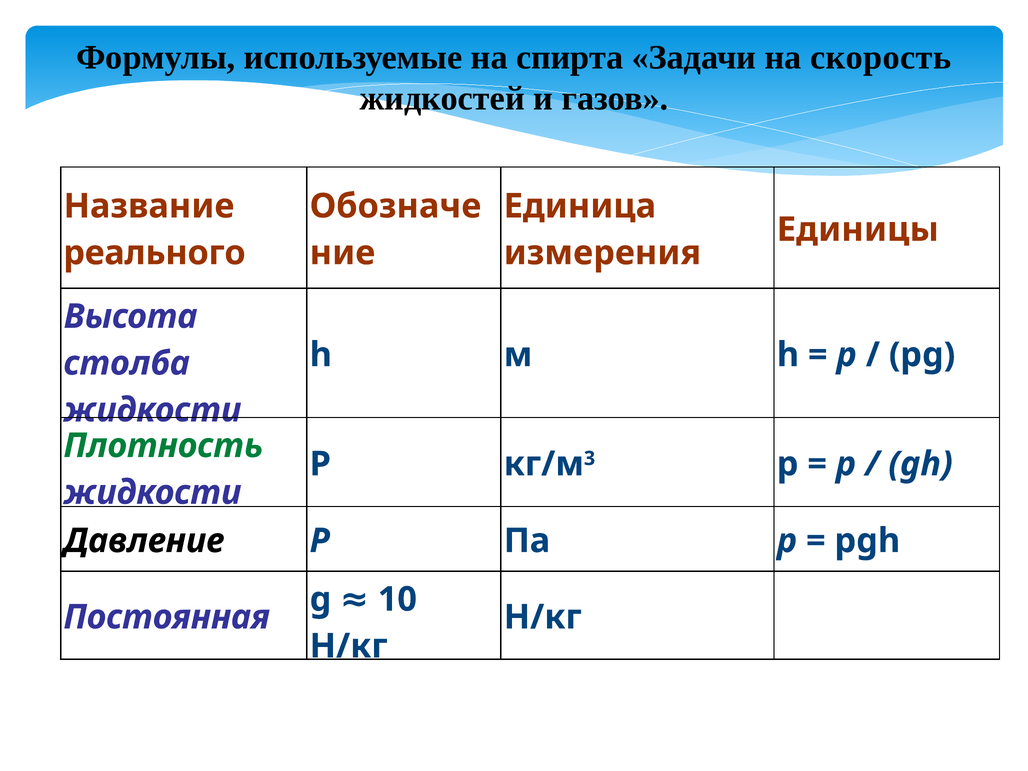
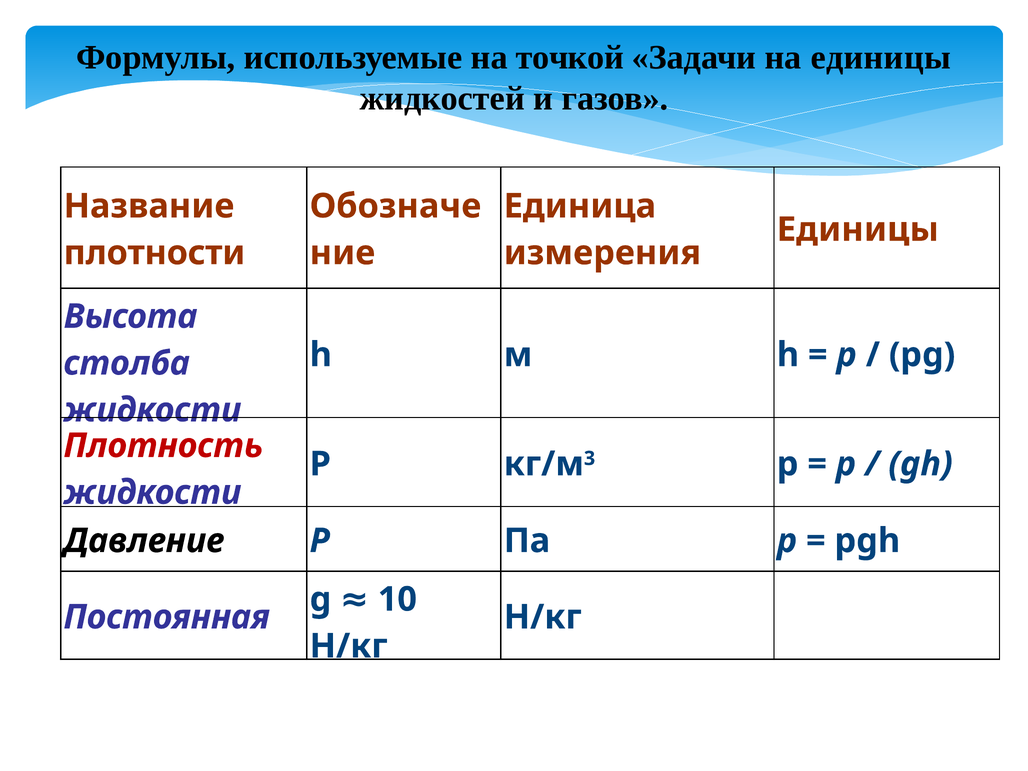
спирта: спирта -> точкой (570, 57)
на скорость: скорость -> единицы (881, 57)
реального: реального -> плотности (154, 253)
Плотность colour: green -> red (163, 446)
